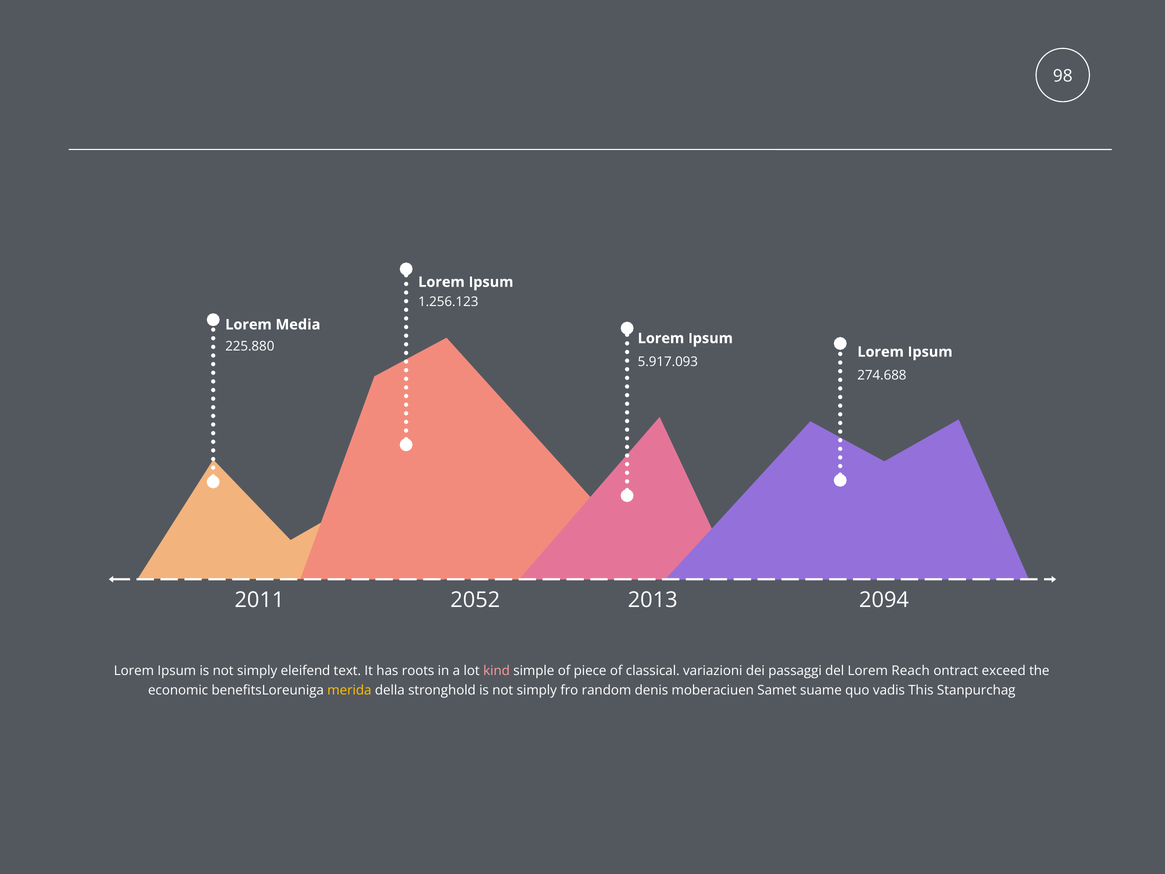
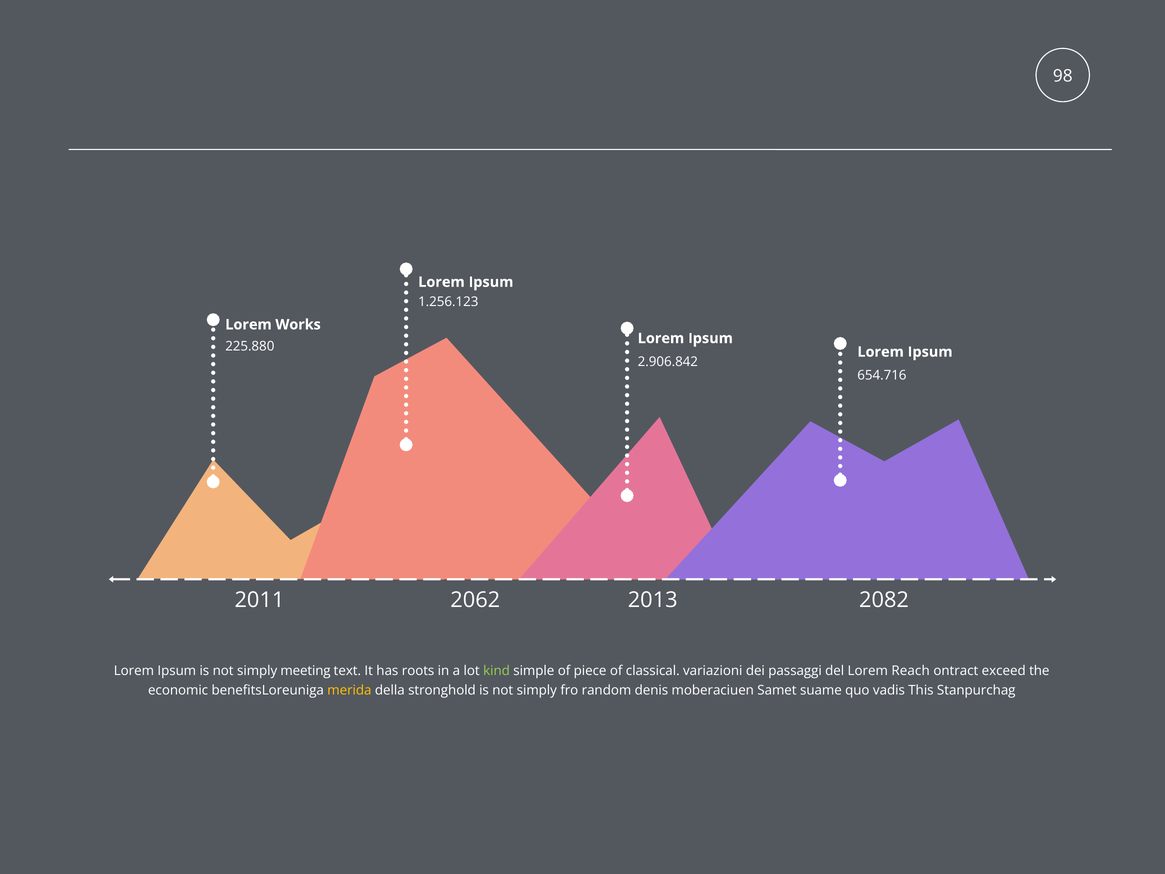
Media: Media -> Works (298, 325)
5.917.093: 5.917.093 -> 2.906.842 (668, 362)
274.688: 274.688 -> 654.716 (882, 375)
2052: 2052 -> 2062 (475, 600)
2094: 2094 -> 2082 (884, 600)
eleifend: eleifend -> meeting (306, 671)
kind colour: pink -> light green (497, 671)
